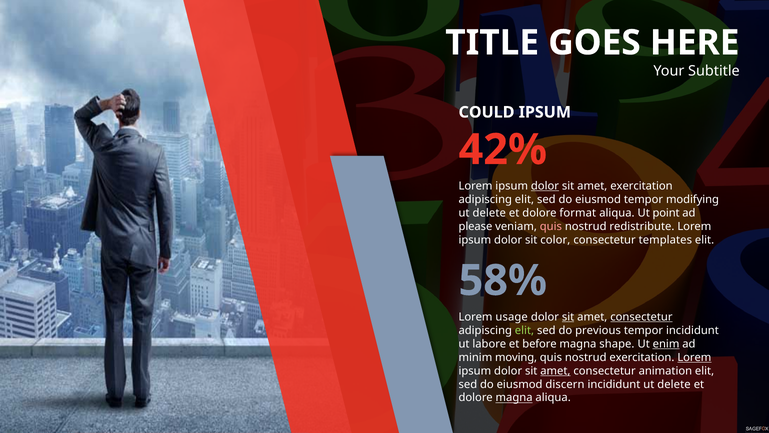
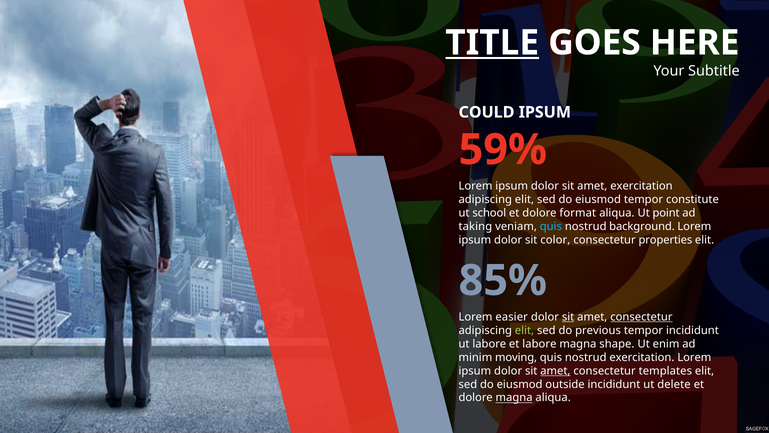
TITLE underline: none -> present (492, 43)
42%: 42% -> 59% (503, 150)
dolor underline: present -> none (545, 186)
modifying: modifying -> constitute (692, 199)
delete: delete -> school (489, 213)
please: please -> taking (475, 226)
quis colour: pink -> light blue (551, 226)
redistribute: redistribute -> background (642, 226)
templates: templates -> properties (665, 240)
58%: 58% -> 85% (503, 280)
usage: usage -> easier (512, 317)
et before: before -> labore (539, 344)
enim underline: present -> none (666, 344)
Lorem underline: present -> none (694, 357)
animation: animation -> templates (665, 370)
discern: discern -> outside (565, 384)
